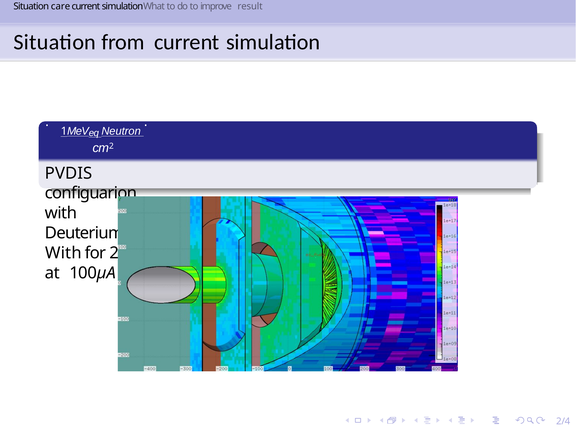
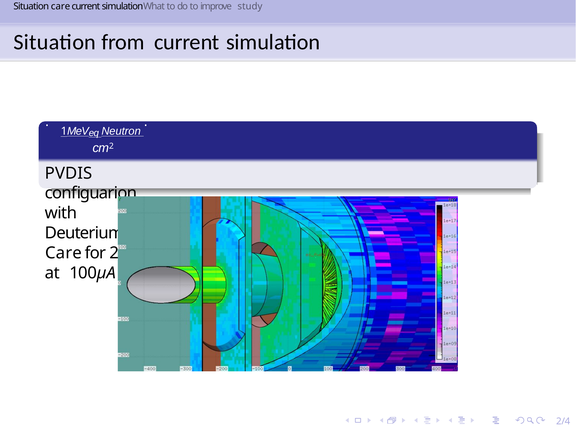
result: result -> study (250, 6)
With: With -> Care (63, 253)
